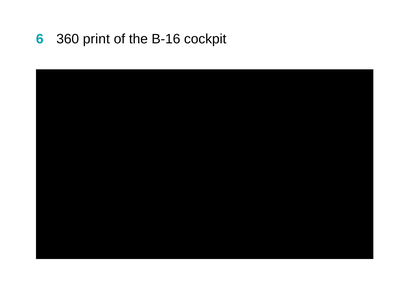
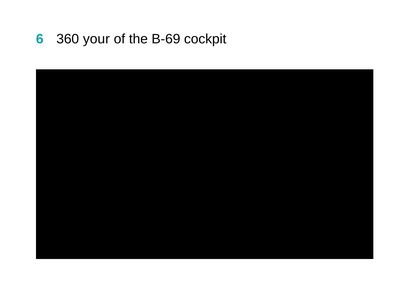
print: print -> your (96, 39)
B-16: B-16 -> B-69 (166, 39)
